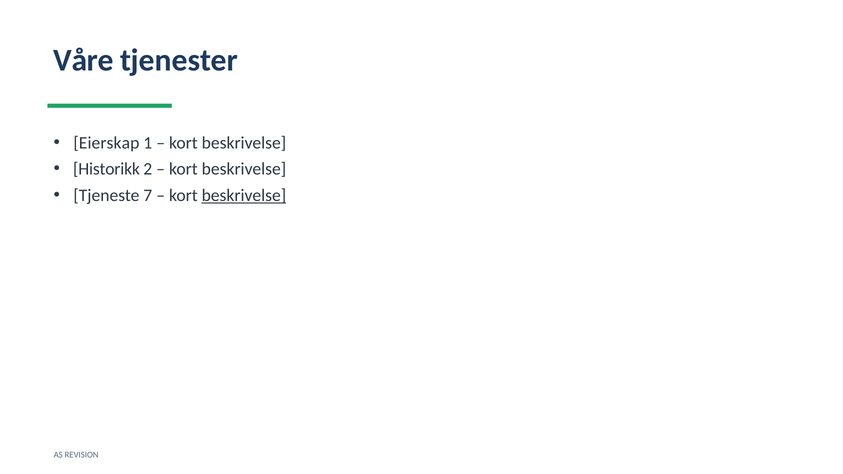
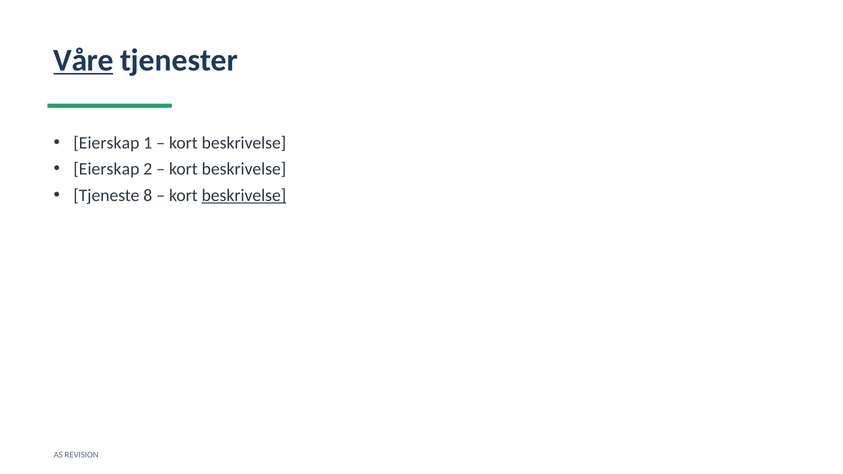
Våre underline: none -> present (83, 60)
Historikk: Historikk -> Eierskap (106, 169)
7: 7 -> 8 (148, 195)
